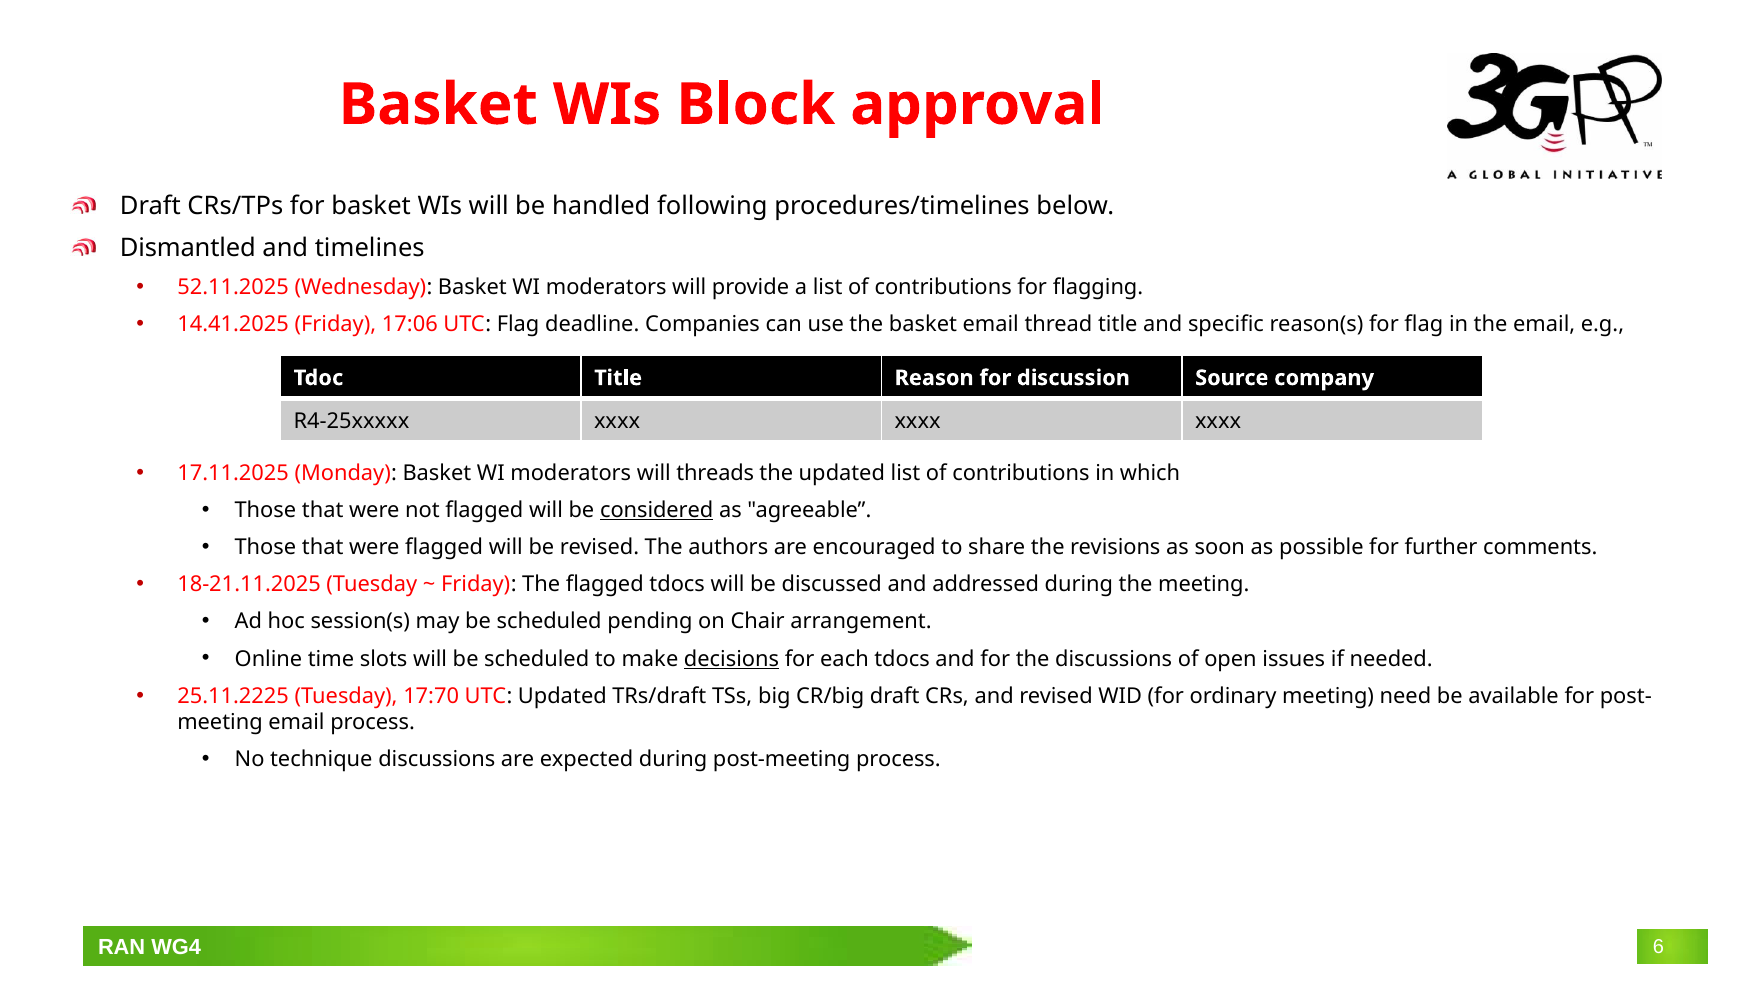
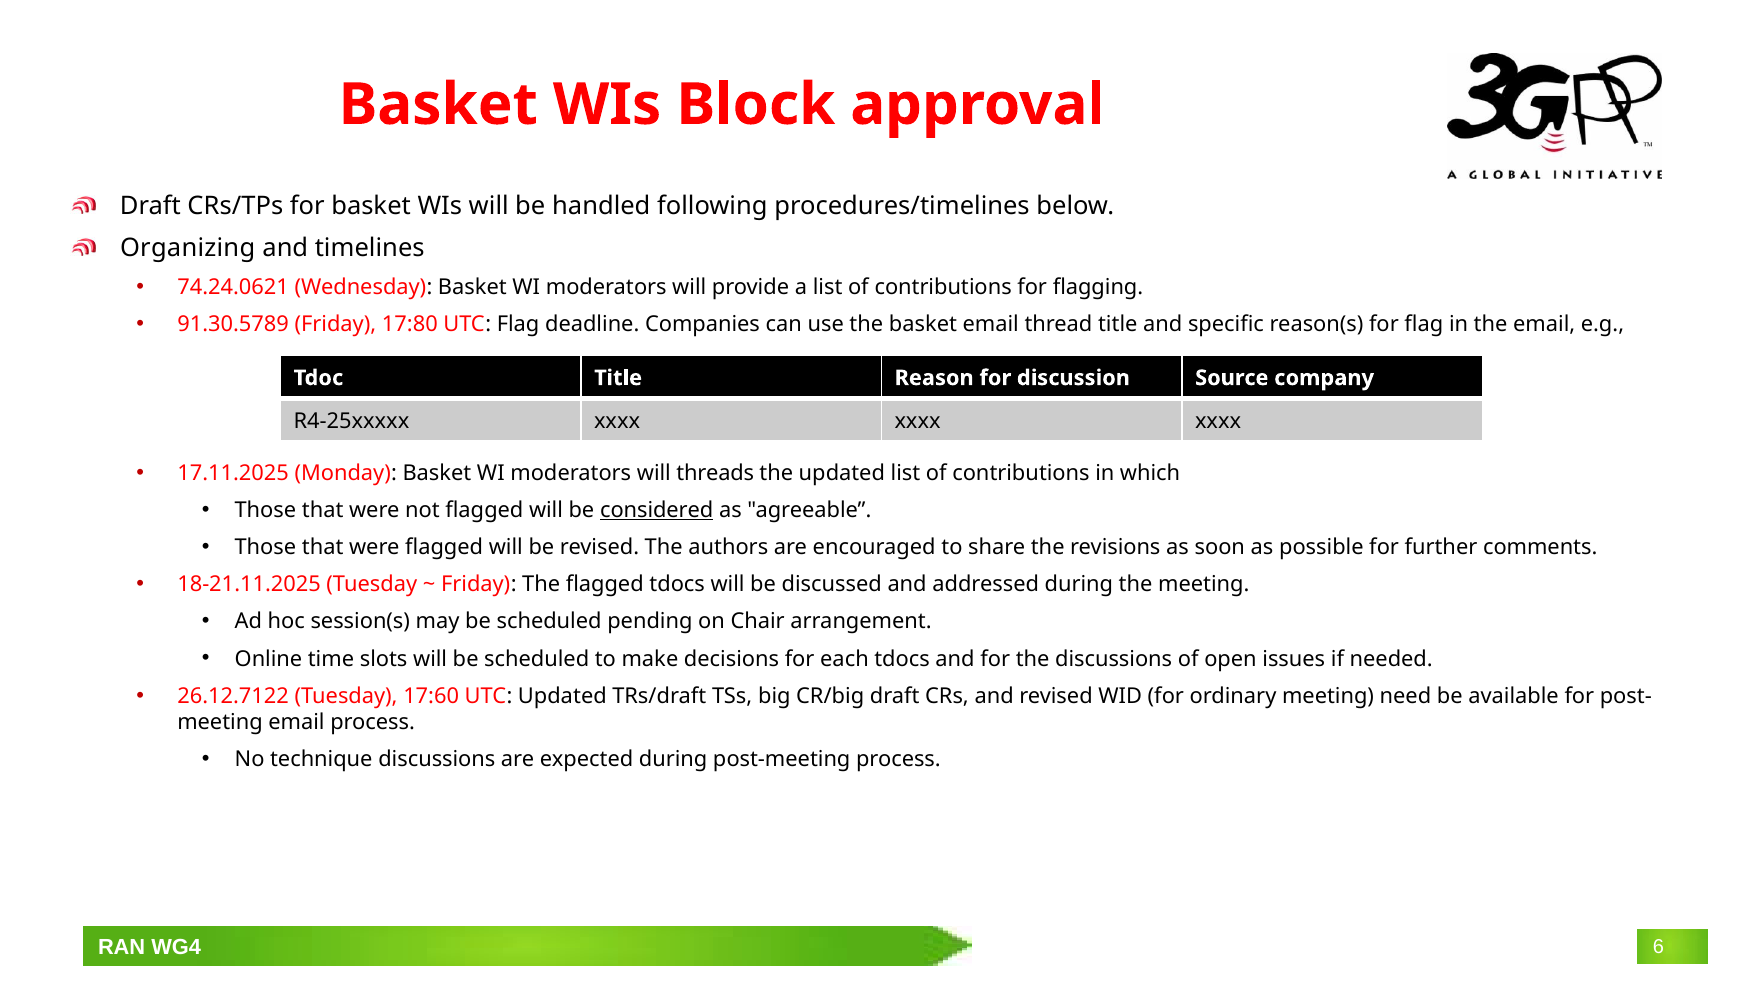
Dismantled: Dismantled -> Organizing (188, 248)
52.11.2025: 52.11.2025 -> 74.24.0621 (233, 287)
14.41.2025: 14.41.2025 -> 91.30.5789 (233, 324)
17:06: 17:06 -> 17:80 (410, 324)
decisions underline: present -> none (732, 659)
25.11.2225: 25.11.2225 -> 26.12.7122 (233, 696)
17:70: 17:70 -> 17:60 (431, 696)
